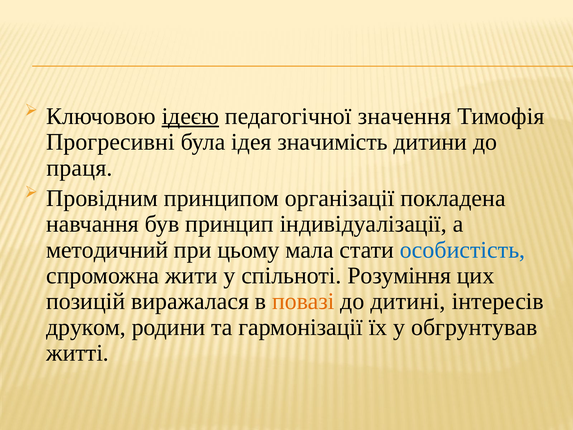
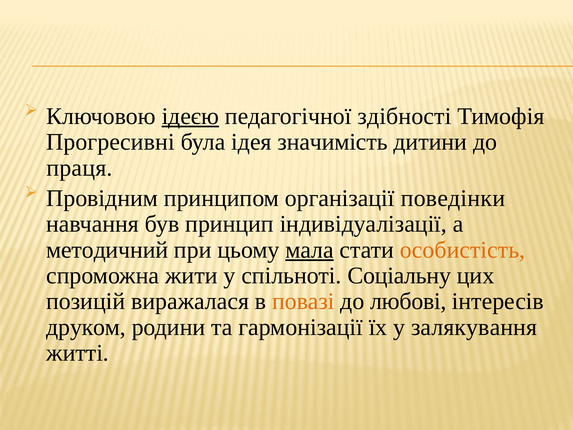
значення: значення -> здібності (404, 116)
покладена: покладена -> поведінки (453, 198)
мала underline: none -> present (310, 250)
особистість colour: blue -> orange (463, 250)
Розуміння: Розуміння -> Соціальну (399, 275)
дитині: дитині -> любові (408, 301)
обгрунтував: обгрунтував -> залякування (474, 327)
